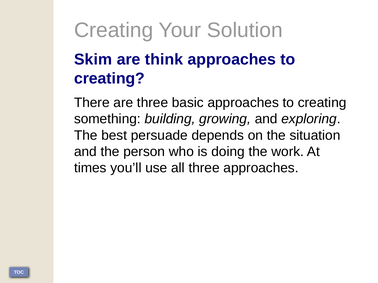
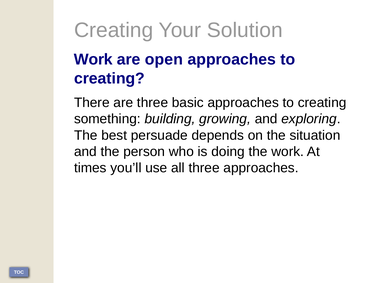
Skim: Skim -> Work (93, 60)
think: think -> open (164, 60)
